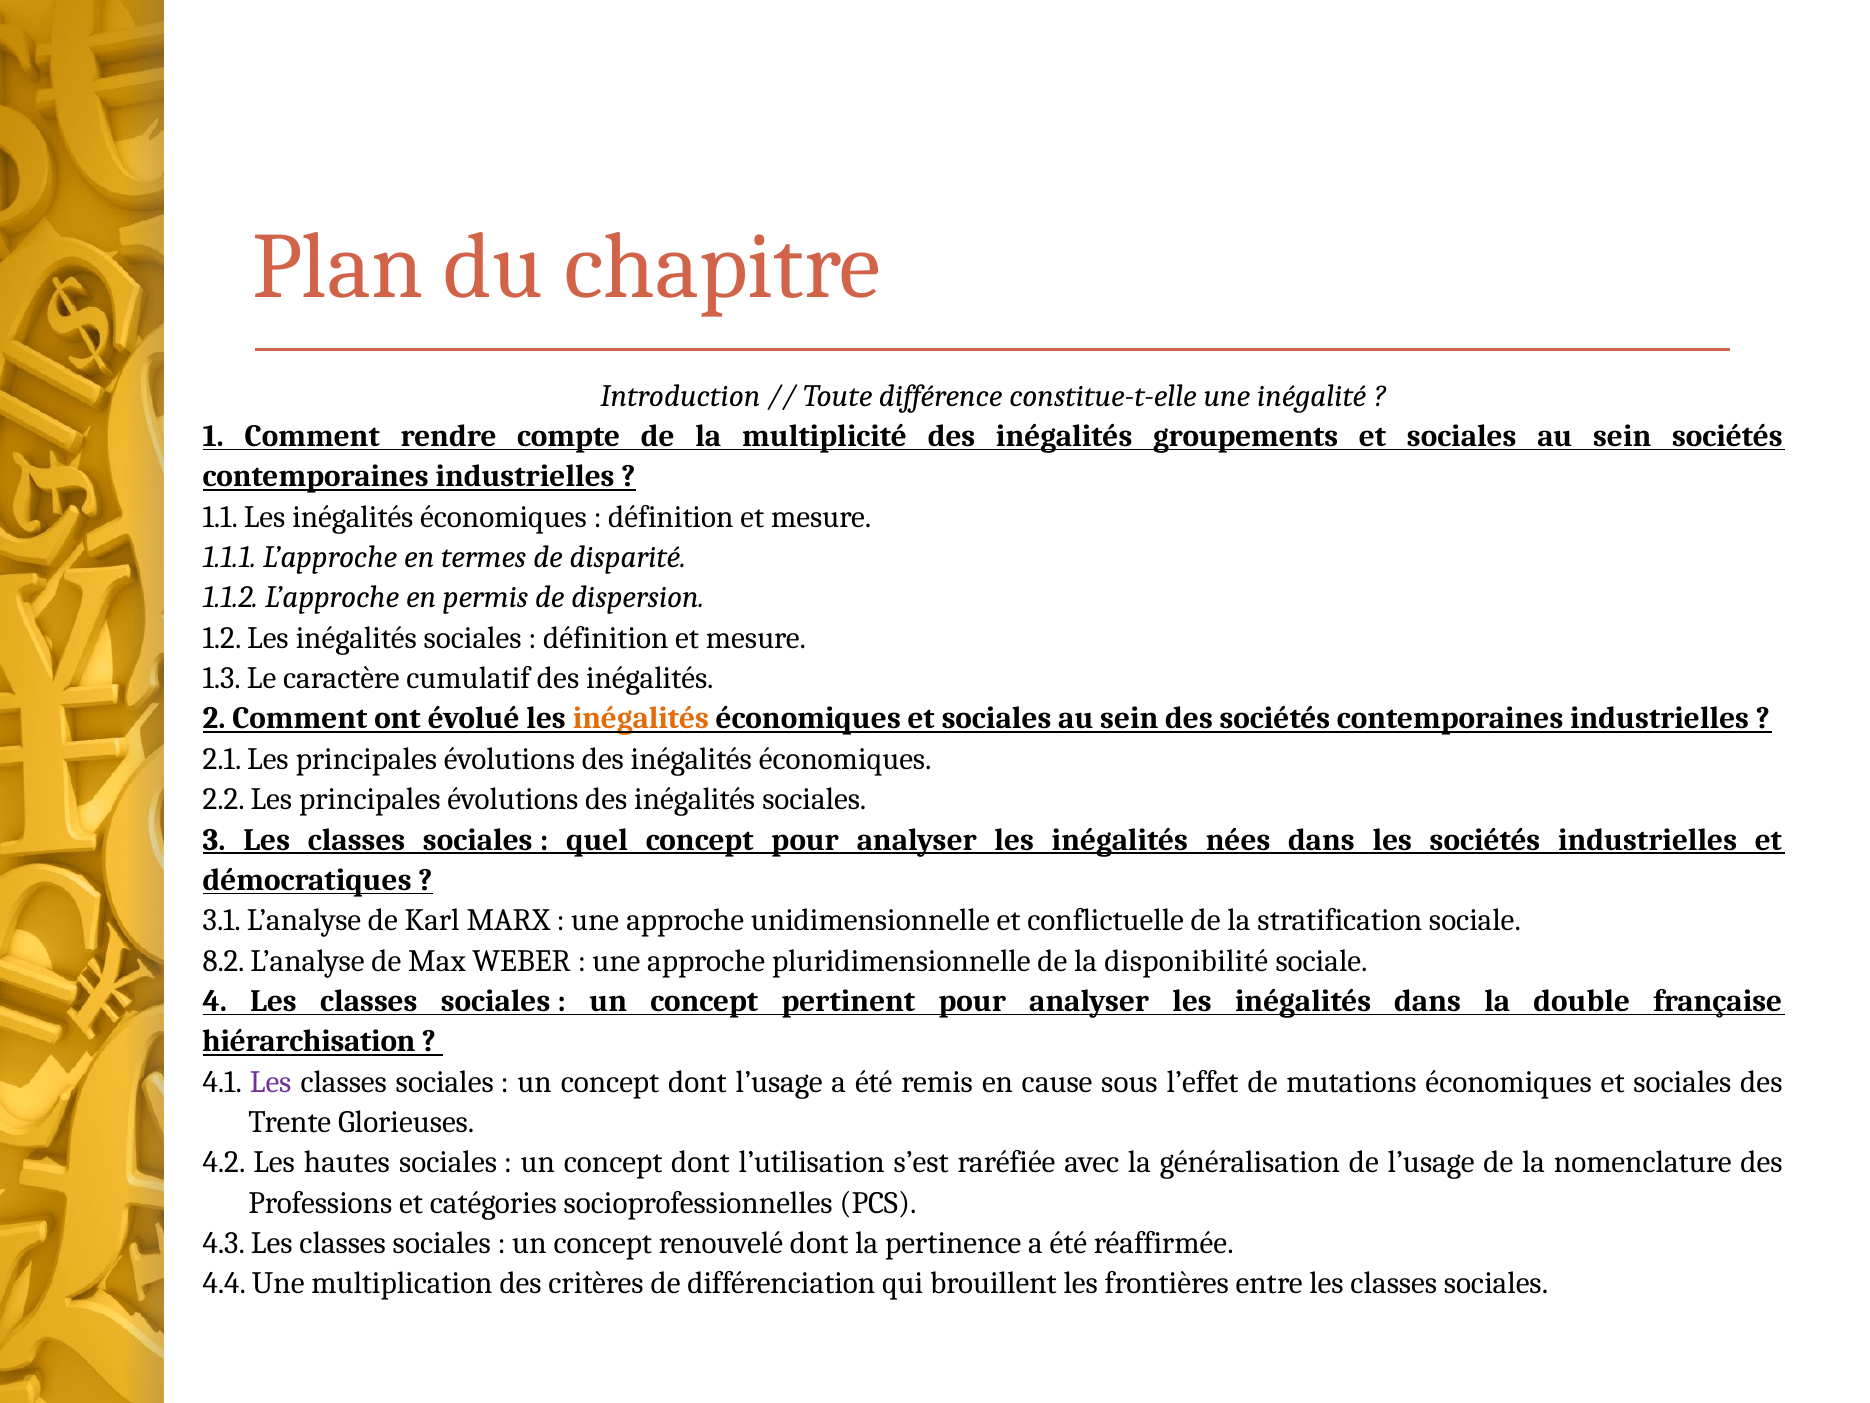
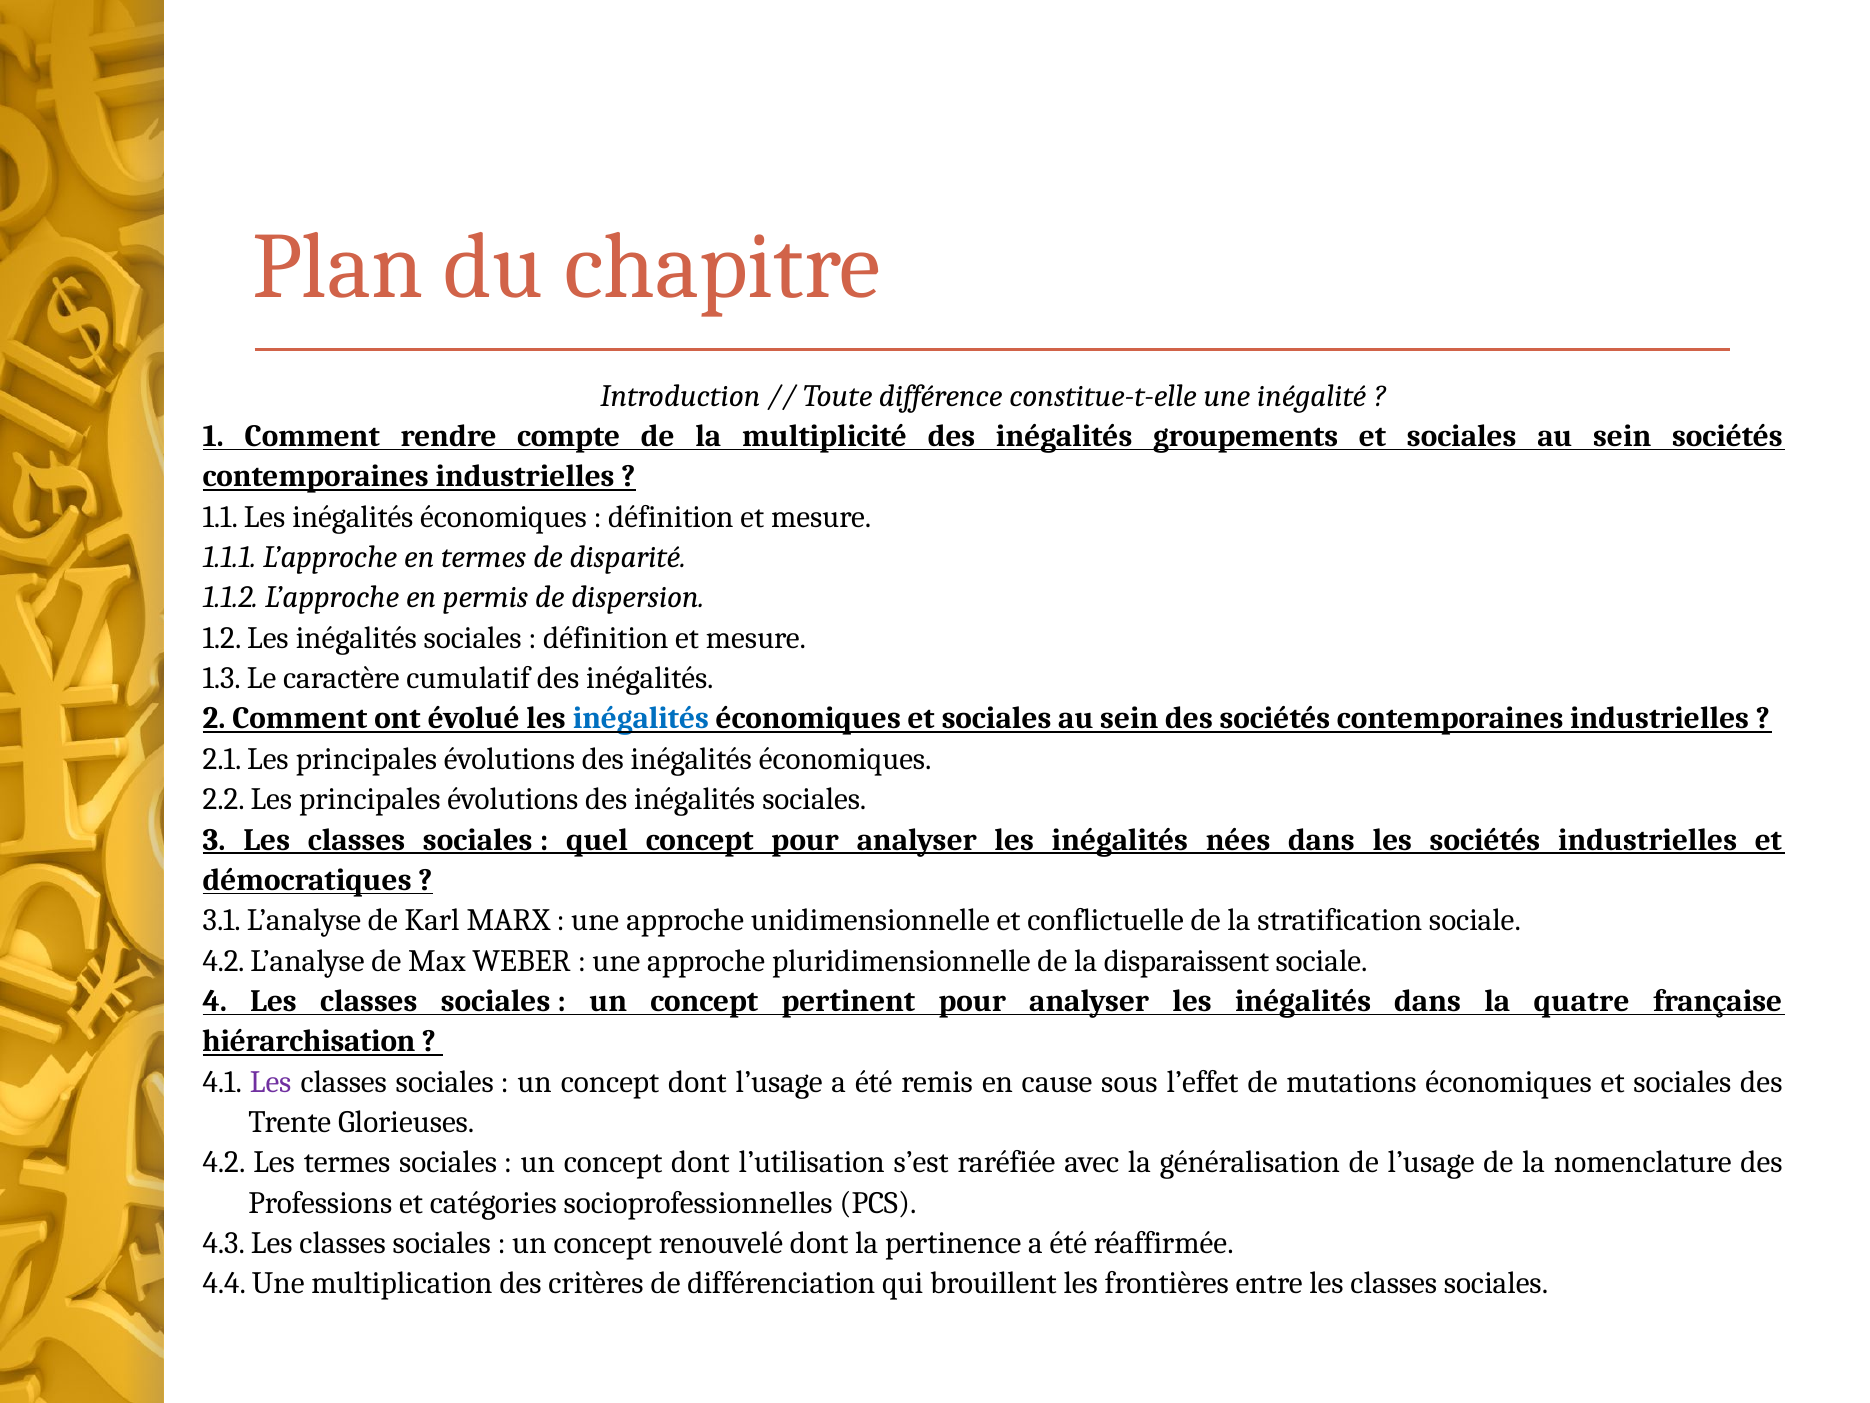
inégalités colour: orange -> blue (641, 718)
8.2: 8.2 -> 4.2 (224, 961)
disponibilité: disponibilité -> disparaissent (1187, 961)
double: double -> quatre (1582, 1001)
Les hautes: hautes -> termes (347, 1162)
